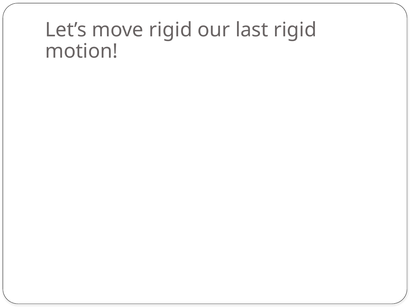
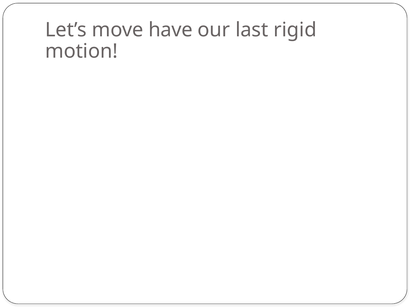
move rigid: rigid -> have (171, 30)
